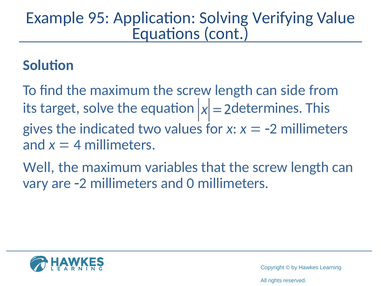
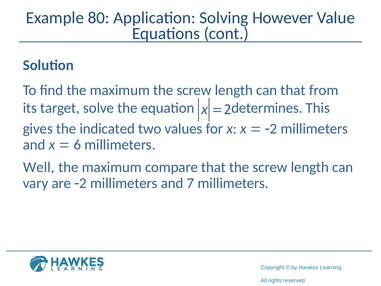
95: 95 -> 80 (99, 18)
Verifying: Verifying -> However (283, 18)
can side: side -> that (293, 90)
4: 4 -> 6 (77, 145)
variables: variables -> compare (172, 167)
0: 0 -> 7 (190, 183)
